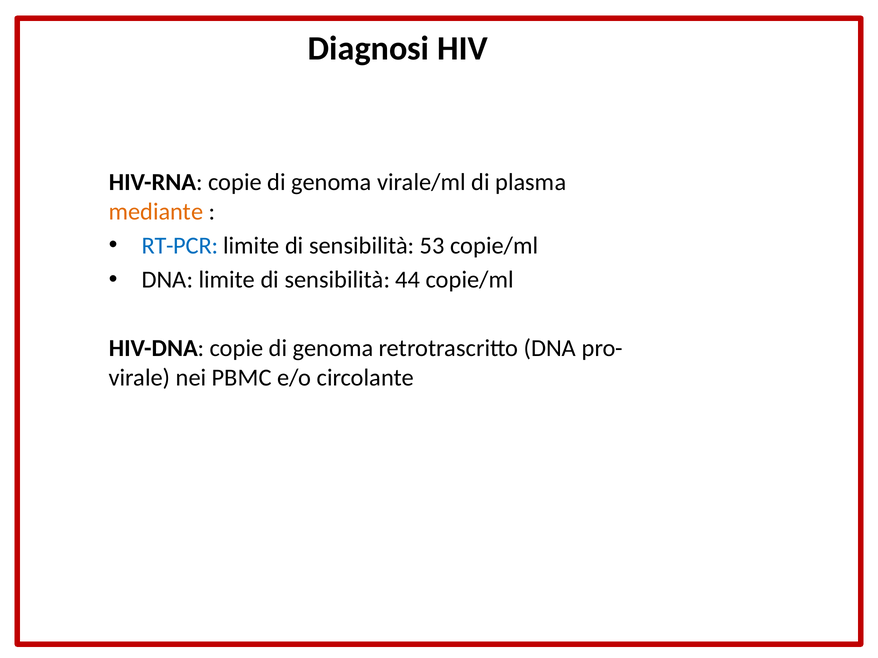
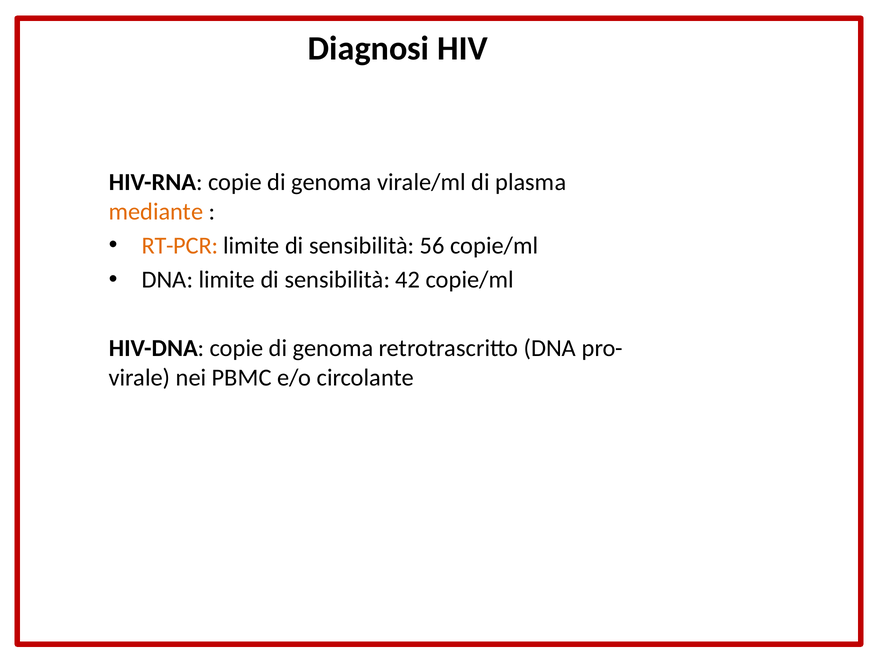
RT-PCR colour: blue -> orange (180, 246)
53: 53 -> 56 (432, 246)
44: 44 -> 42 (408, 280)
